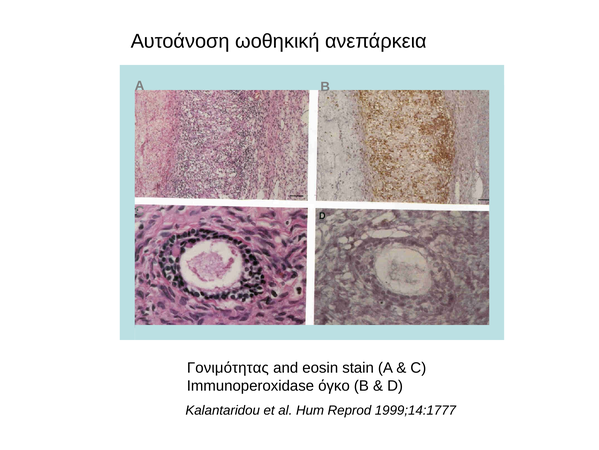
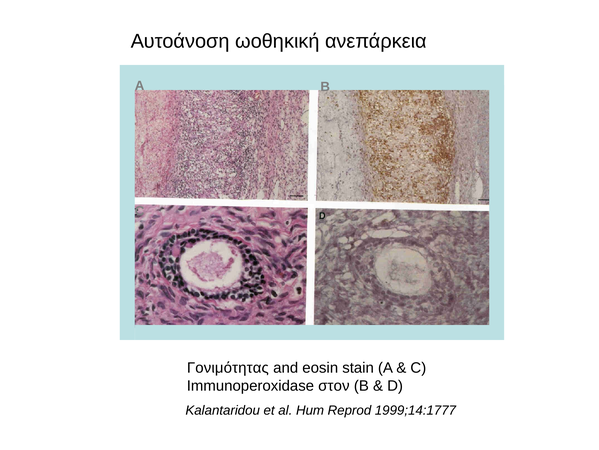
όγκο: όγκο -> στον (334, 385)
